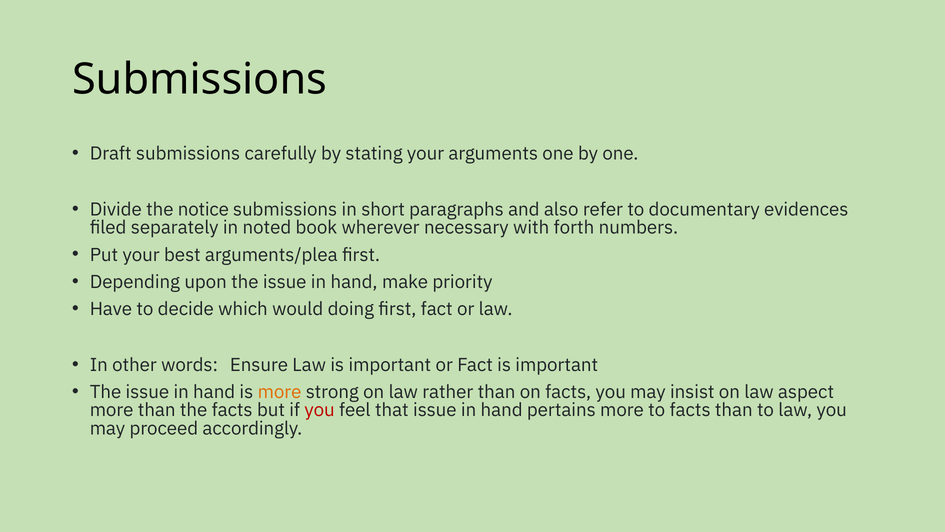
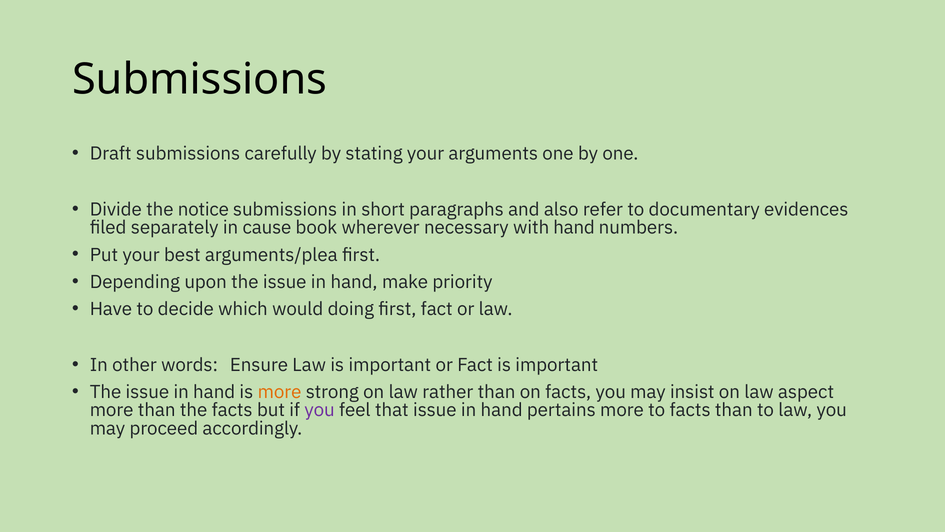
noted: noted -> cause (267, 228)
with forth: forth -> hand (574, 228)
you colour: red -> purple (320, 410)
